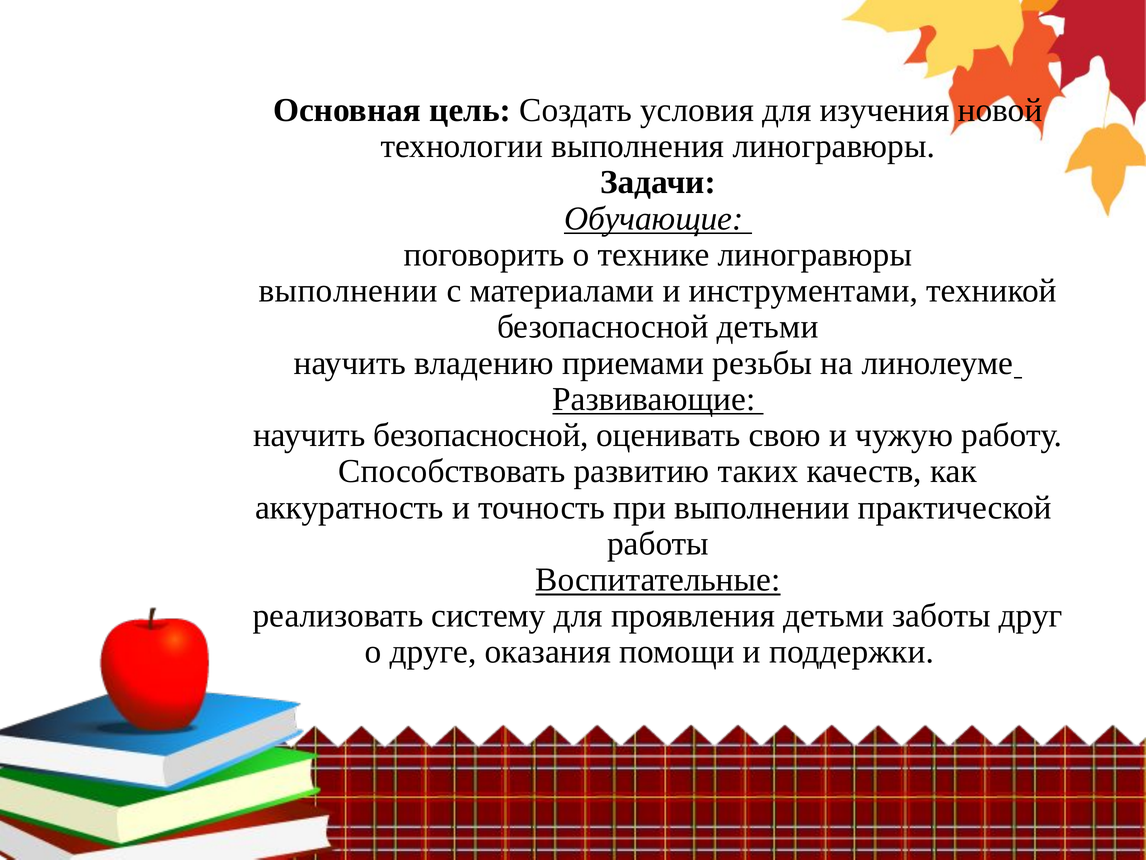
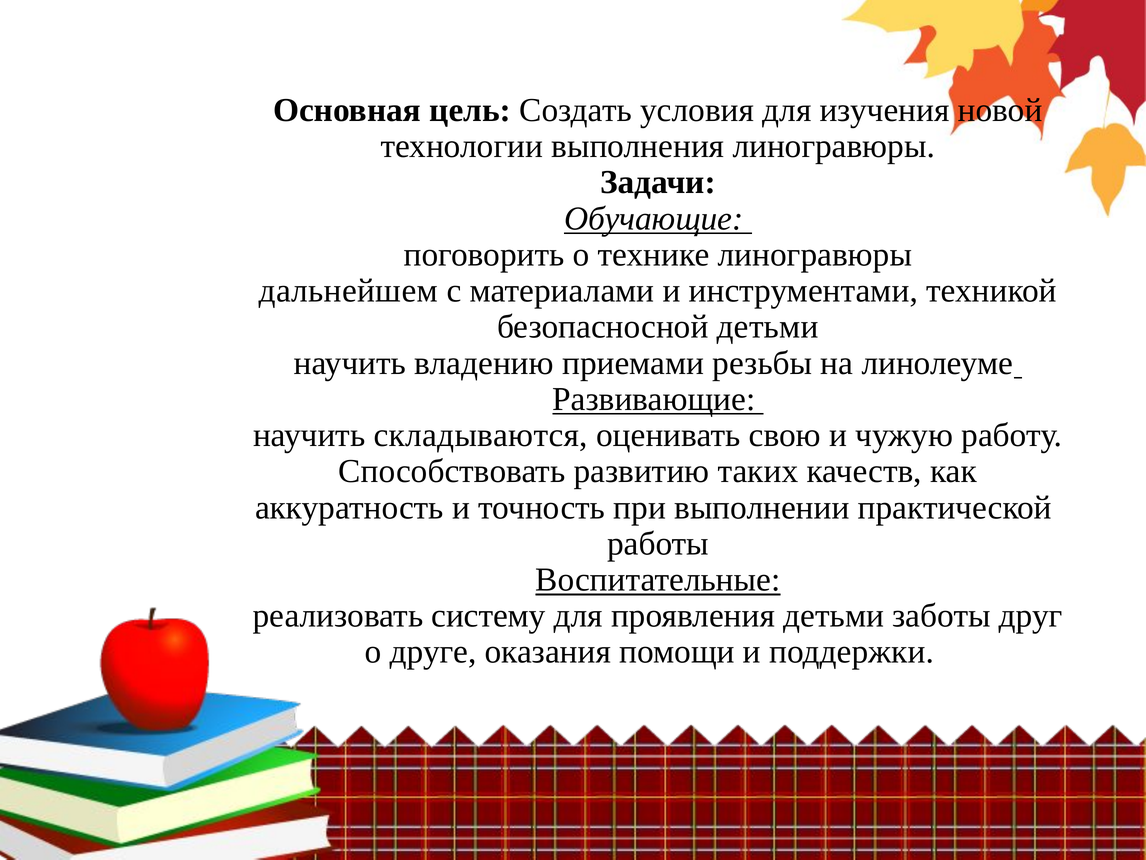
выполнении: выполнении -> дальнейшем (348, 291)
научить безопасносной: безопасносной -> складываются (481, 435)
